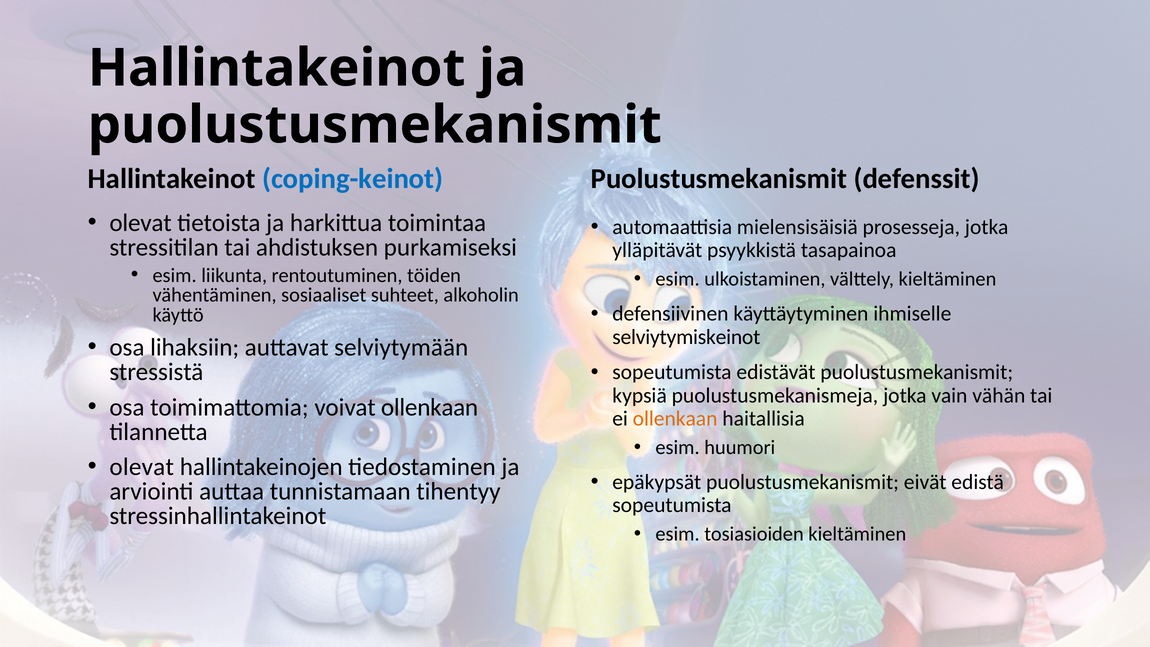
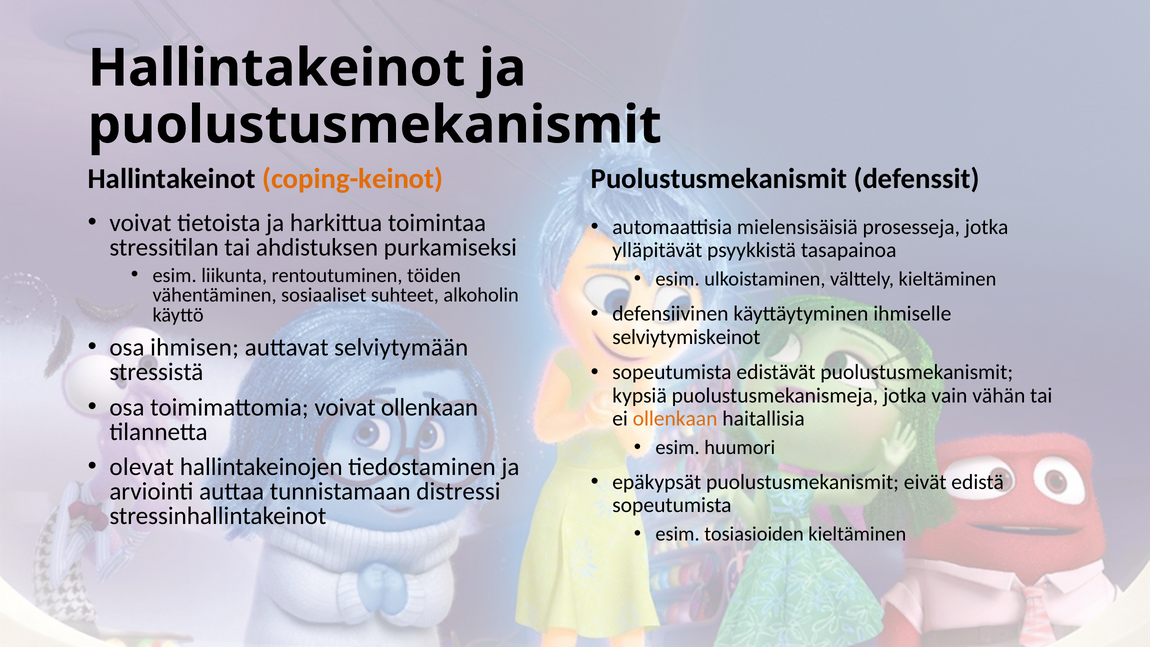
coping-keinot colour: blue -> orange (353, 179)
olevat: olevat -> voivat (140, 223)
lihaksiin: lihaksiin -> ihmisen (195, 348)
tihentyy: tihentyy -> distressi (458, 491)
